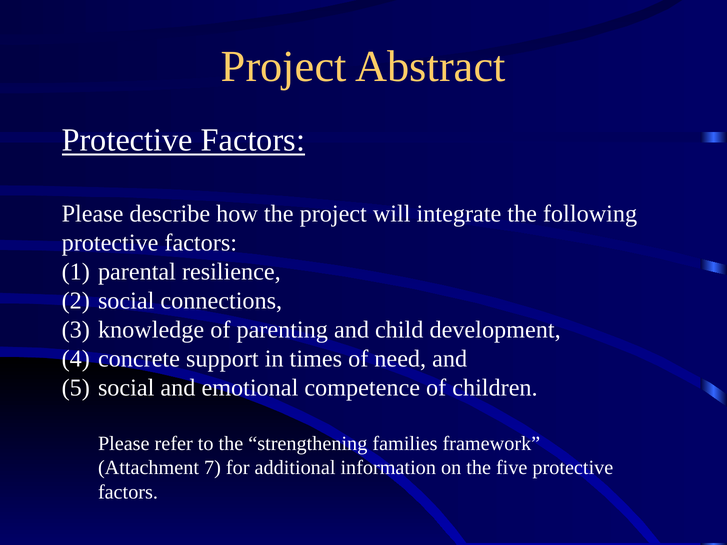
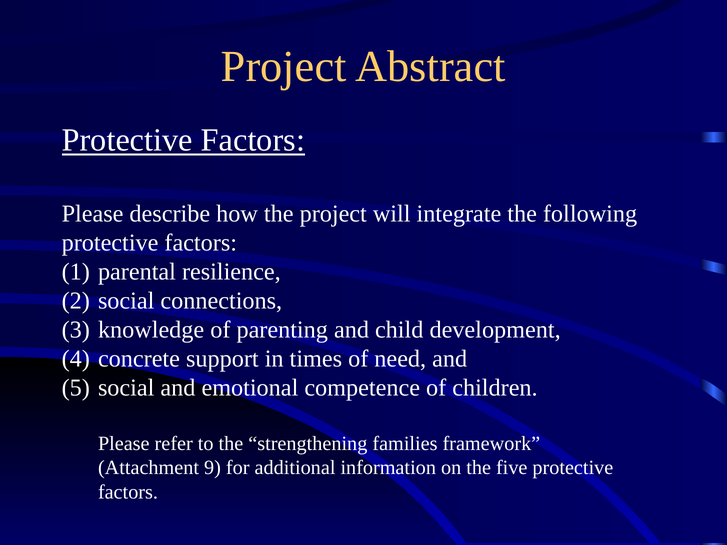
7: 7 -> 9 (212, 468)
